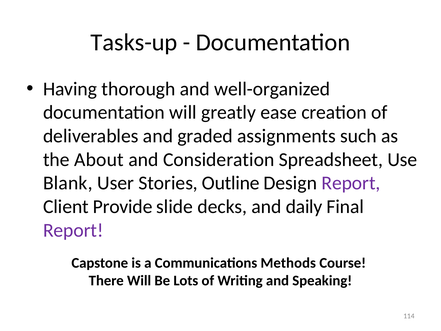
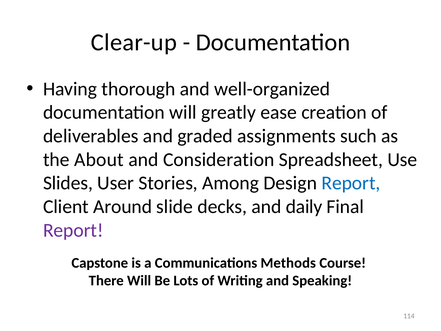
Tasks-up: Tasks-up -> Clear-up (134, 43)
Blank: Blank -> Slides (68, 183)
Outline: Outline -> Among (231, 183)
Report colour: purple -> blue (351, 183)
Provide: Provide -> Around (123, 207)
